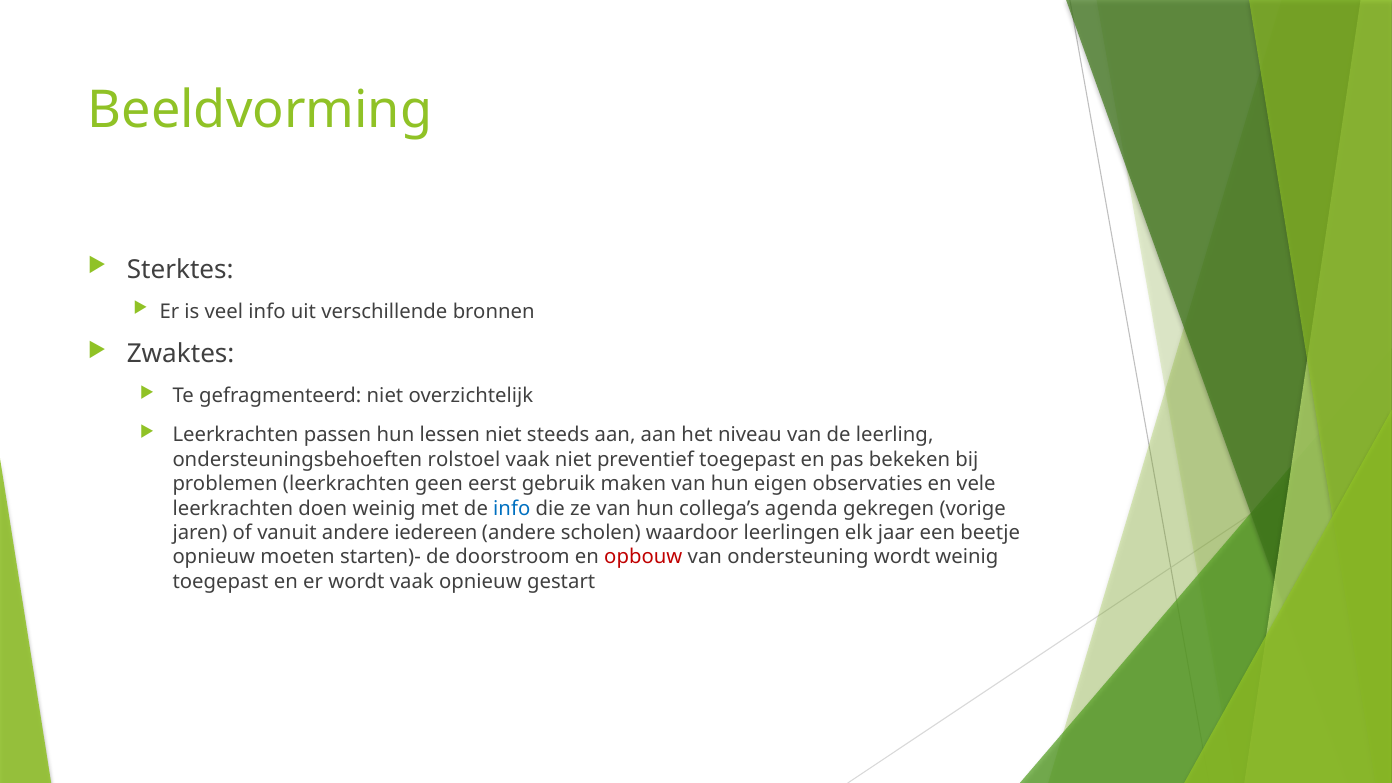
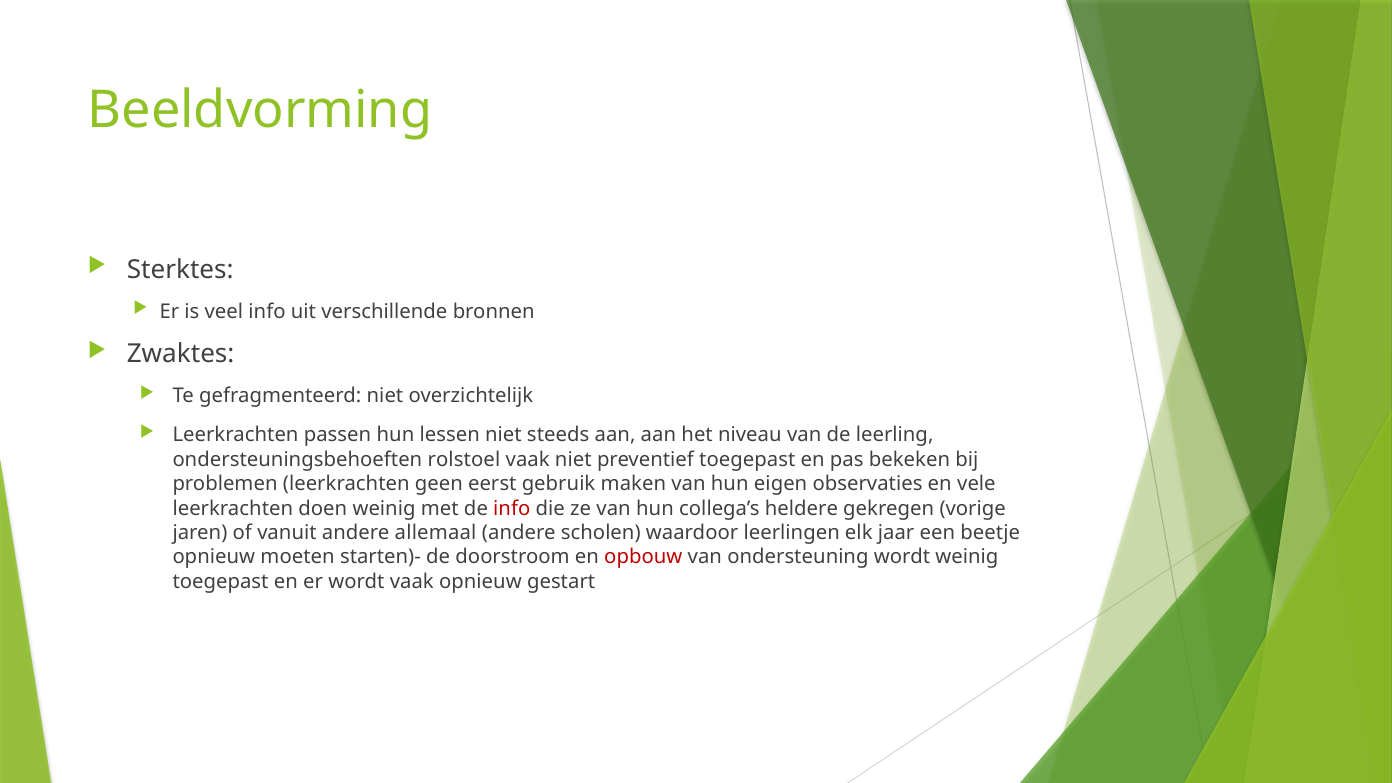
info colour: blue -> red (512, 508)
agenda: agenda -> heldere (801, 508)
iedereen: iedereen -> allemaal (436, 533)
